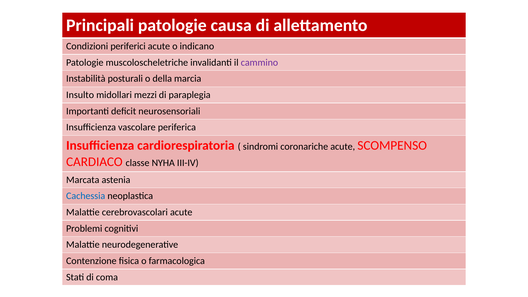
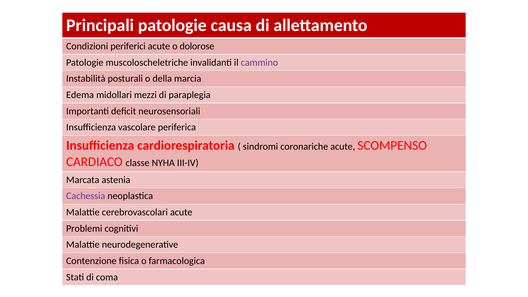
indicano: indicano -> dolorose (197, 46)
Insulto: Insulto -> Edema (80, 95)
Cachessia colour: blue -> purple (86, 196)
